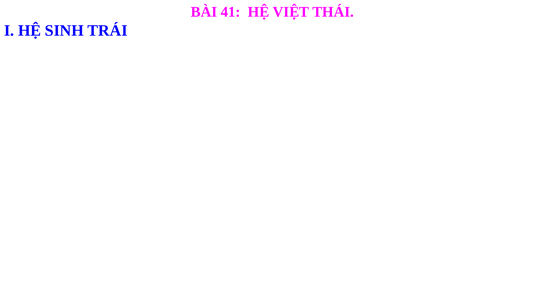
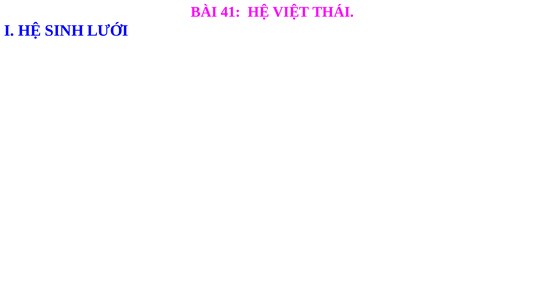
TRÁI: TRÁI -> LƯỚI (108, 30)
